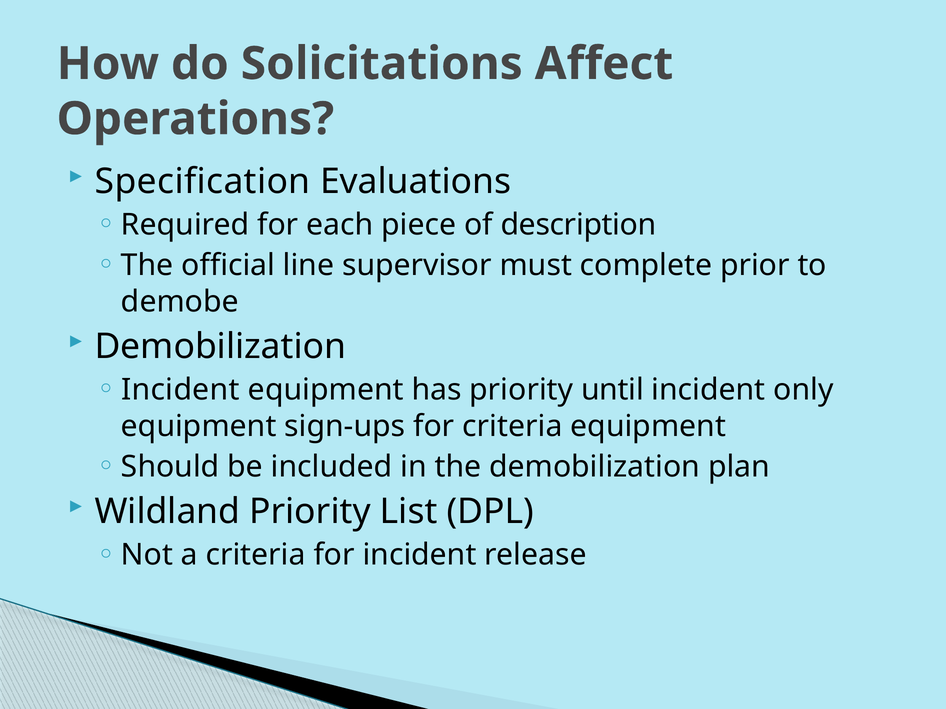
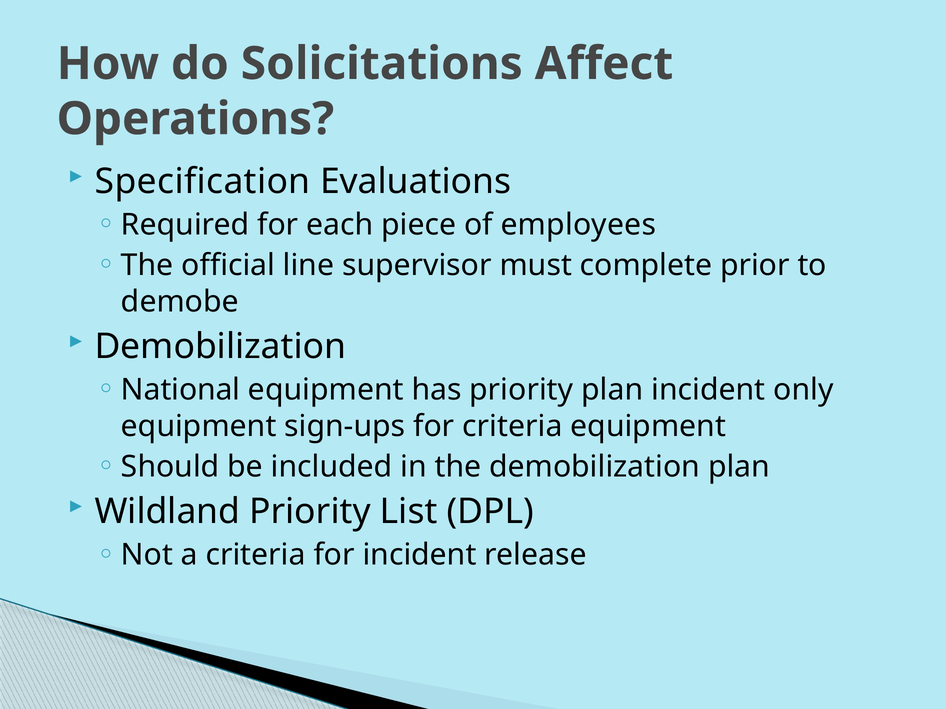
description: description -> employees (578, 225)
Incident: Incident -> National (181, 390)
priority until: until -> plan (612, 390)
